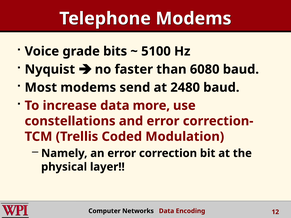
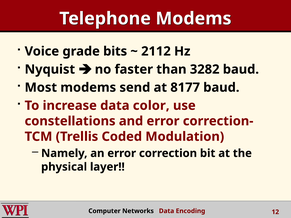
5100: 5100 -> 2112 (156, 51)
6080: 6080 -> 3282 (205, 69)
2480: 2480 -> 8177 (185, 88)
more: more -> color (151, 106)
